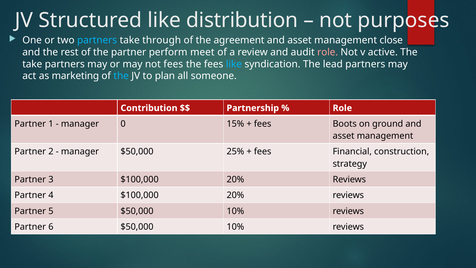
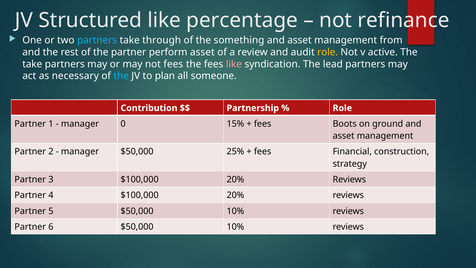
distribution: distribution -> percentage (242, 20)
purposes: purposes -> refinance (404, 20)
agreement: agreement -> something (239, 40)
close: close -> from (391, 40)
perform meet: meet -> asset (202, 52)
role colour: pink -> yellow (328, 52)
like colour: light blue -> pink (234, 64)
marketing: marketing -> necessary (75, 76)
